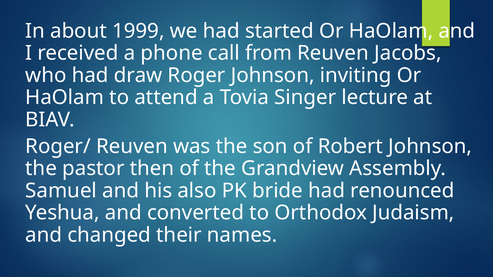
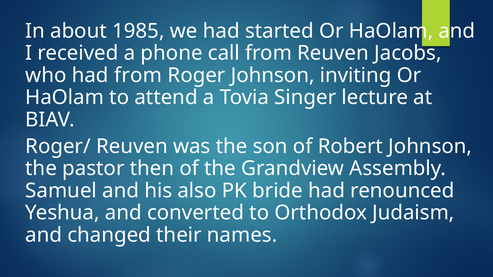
1999: 1999 -> 1985 (138, 31)
had draw: draw -> from (138, 75)
